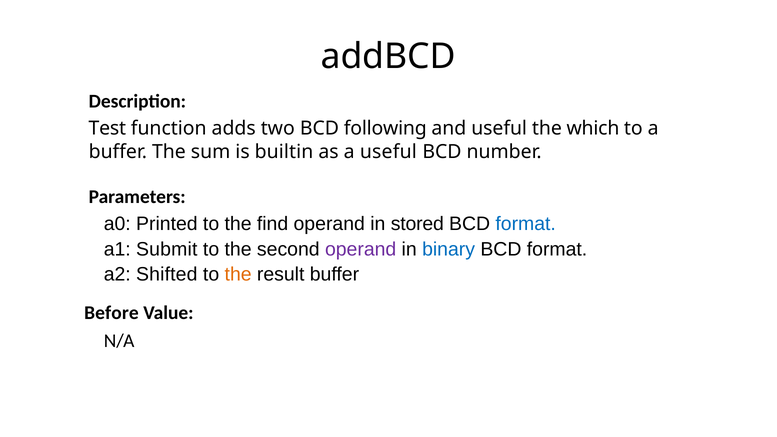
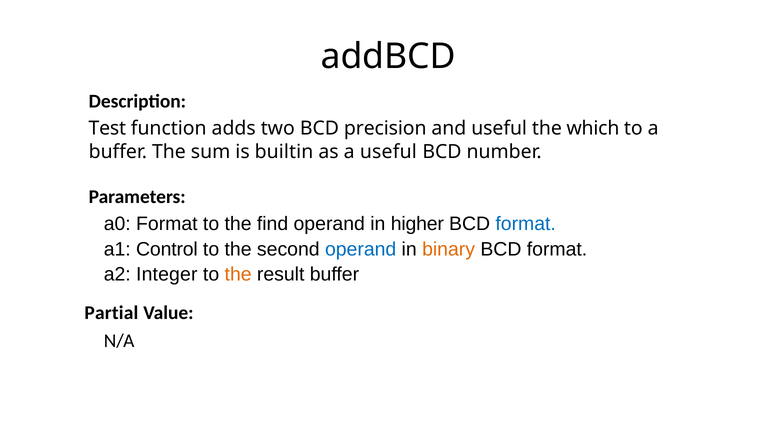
following: following -> precision (385, 129)
a0 Printed: Printed -> Format (167, 224)
stored: stored -> higher (417, 224)
Submit: Submit -> Control (167, 249)
operand colour: purple -> blue (361, 249)
binary colour: blue -> orange (449, 249)
Shifted: Shifted -> Integer (167, 275)
Before: Before -> Partial (111, 313)
